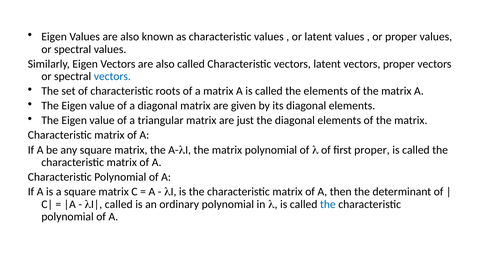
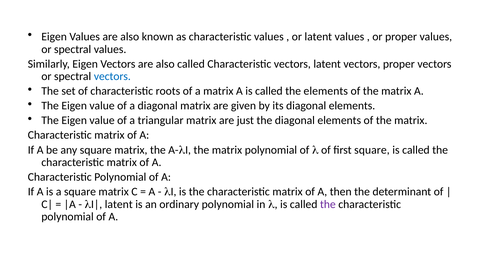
first proper: proper -> square (372, 150)
called: called -> latent (119, 204)
the colour: blue -> purple (328, 204)
